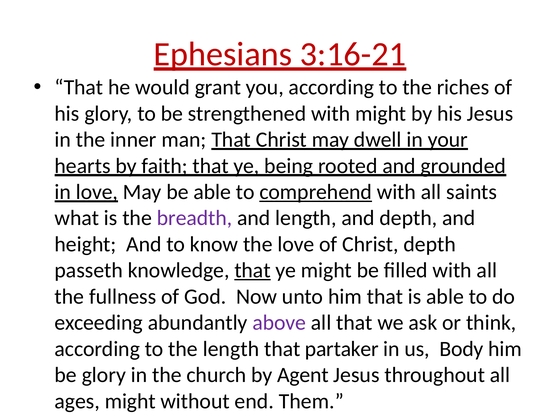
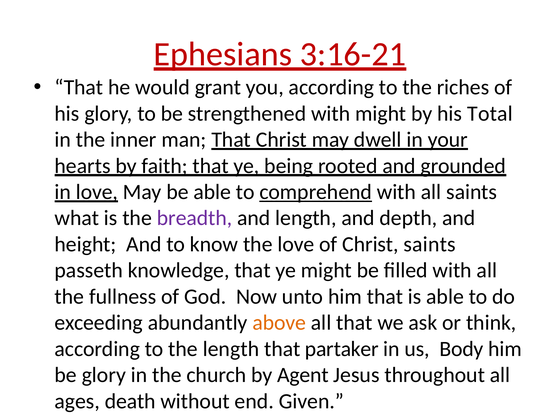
his Jesus: Jesus -> Total (490, 114)
Christ depth: depth -> saints (430, 244)
that underline: present -> none (253, 270)
above colour: purple -> orange (279, 323)
ages might: might -> death (130, 401)
Them: Them -> Given (311, 401)
